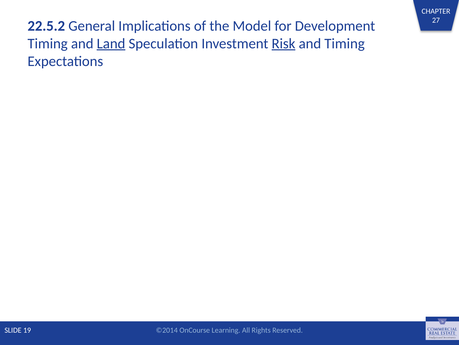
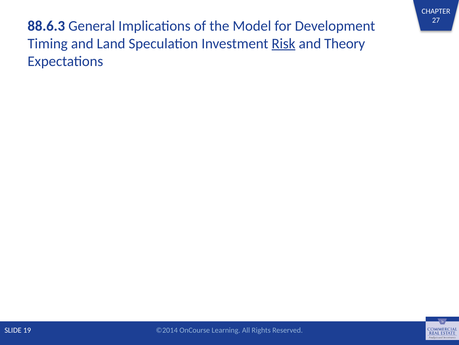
22.5.2: 22.5.2 -> 88.6.3 (46, 26)
Land underline: present -> none (111, 43)
and Timing: Timing -> Theory (345, 43)
